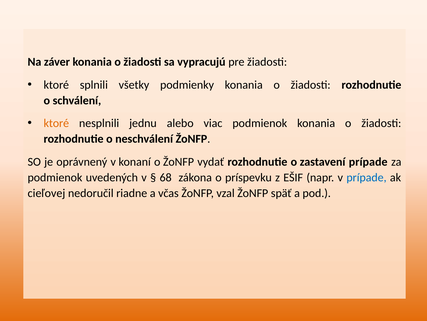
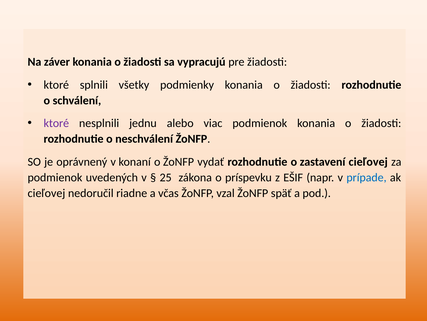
ktoré colour: orange -> purple (56, 123)
zastavení prípade: prípade -> cieľovej (368, 161)
68: 68 -> 25 (166, 177)
